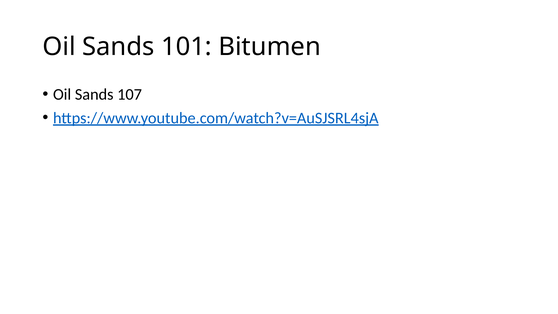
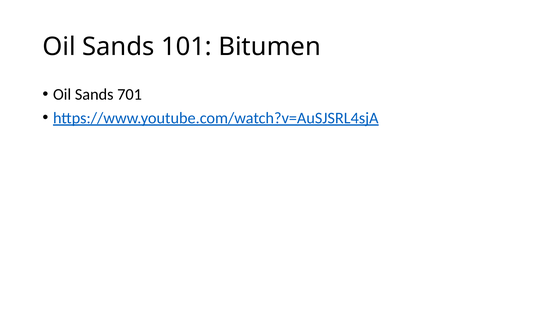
107: 107 -> 701 (130, 94)
